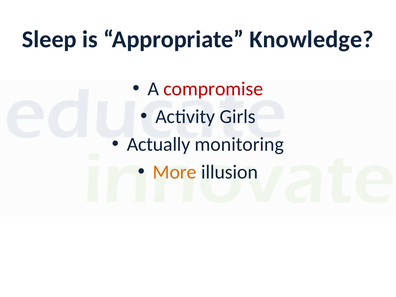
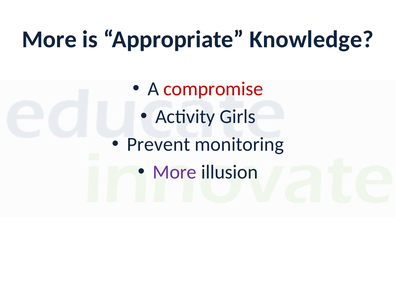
Sleep: Sleep -> More (49, 39)
Actually: Actually -> Prevent (158, 144)
More colour: orange -> purple (175, 172)
